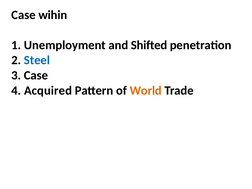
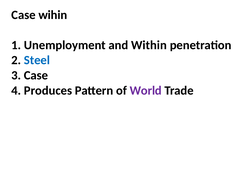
Shifted: Shifted -> Within (149, 45)
Acquired: Acquired -> Produces (48, 90)
World colour: orange -> purple (146, 90)
